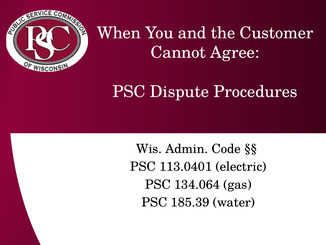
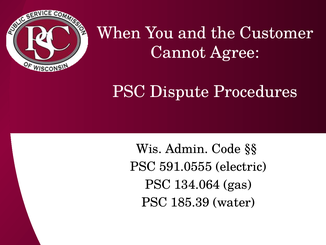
113.0401: 113.0401 -> 591.0555 (186, 166)
